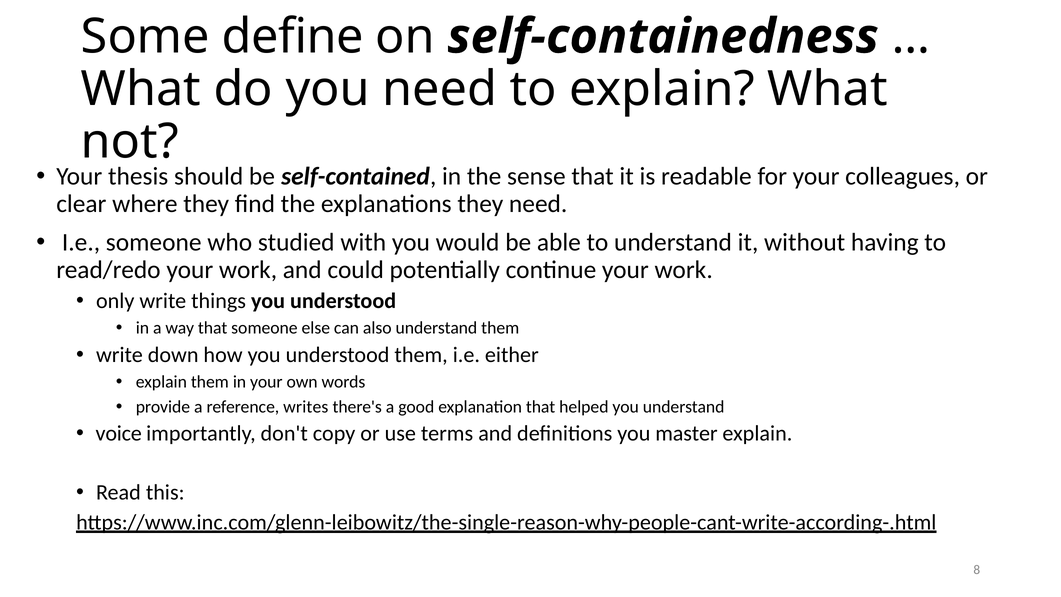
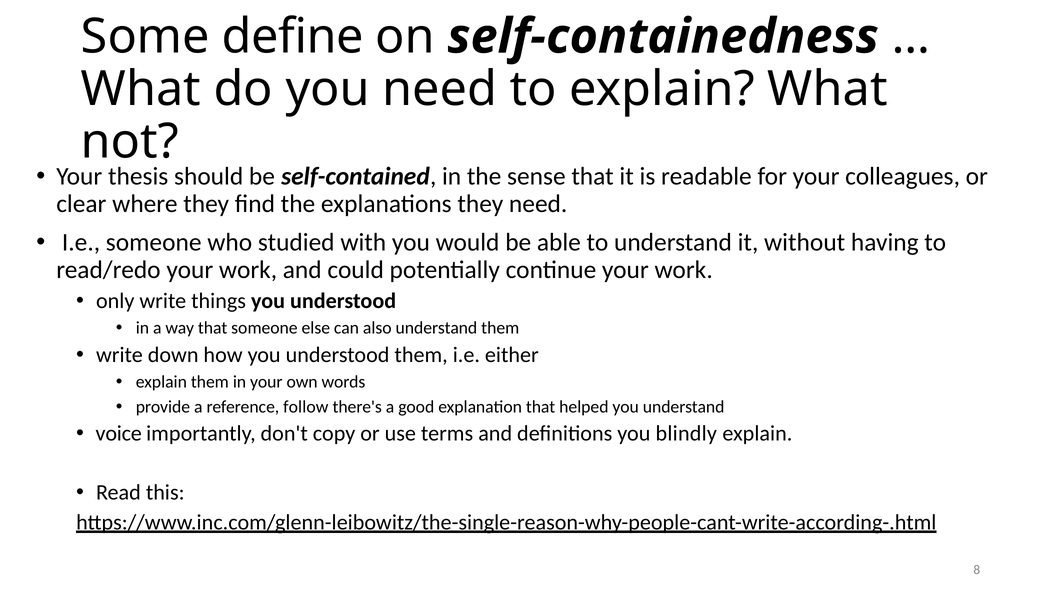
writes: writes -> follow (306, 407)
master: master -> blindly (686, 434)
